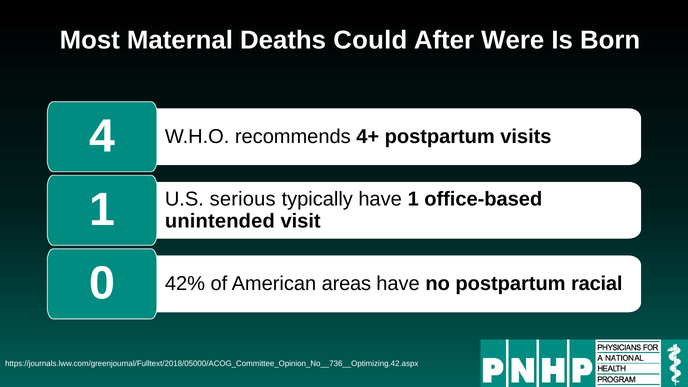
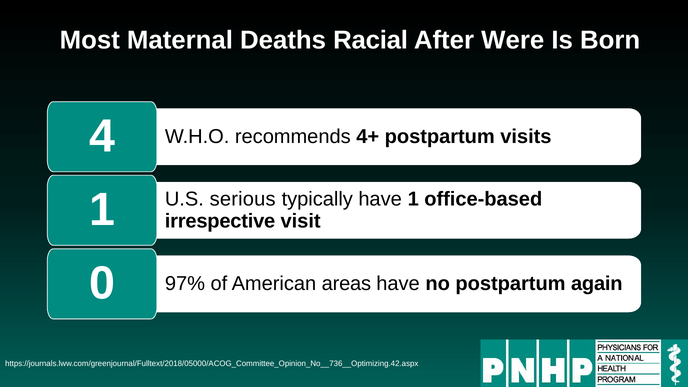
Could: Could -> Racial (371, 40)
unintended: unintended -> irrespective (220, 221)
42%: 42% -> 97% (185, 284)
racial: racial -> again (597, 284)
